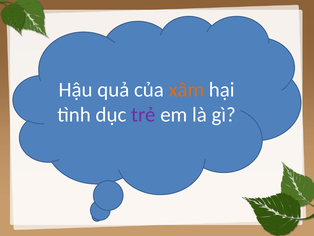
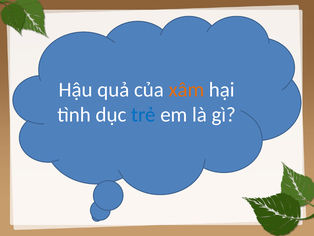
trẻ colour: purple -> blue (143, 115)
